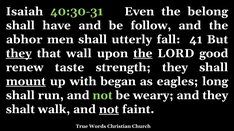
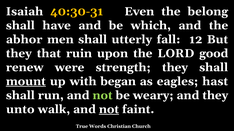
40:30-31 colour: light green -> yellow (77, 12)
follow: follow -> which (151, 26)
41: 41 -> 12 (196, 40)
they underline: present -> none (19, 54)
wall: wall -> ruin (79, 54)
the underline: present -> none (143, 54)
taste: taste -> were (70, 68)
long: long -> hast (215, 82)
shalt: shalt -> unto (20, 110)
